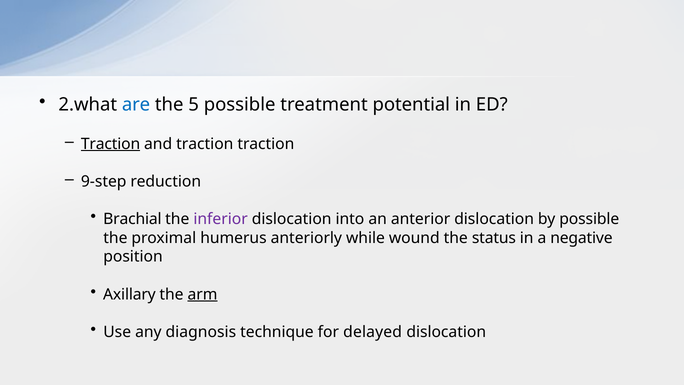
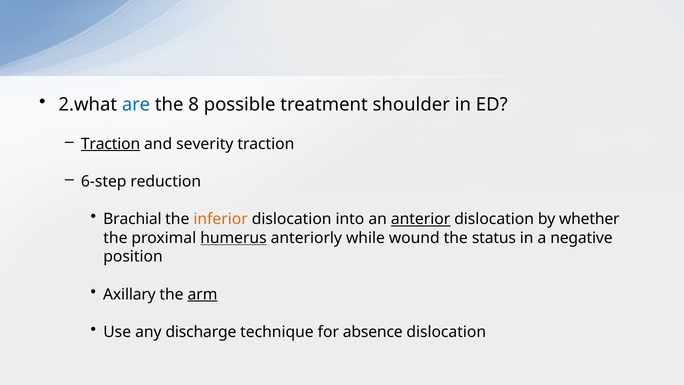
5: 5 -> 8 (194, 105)
potential: potential -> shoulder (411, 105)
and traction: traction -> severity (205, 144)
9-step: 9-step -> 6-step (104, 181)
inferior colour: purple -> orange (221, 219)
anterior underline: none -> present (421, 219)
by possible: possible -> whether (589, 219)
humerus underline: none -> present (233, 238)
diagnosis: diagnosis -> discharge (201, 332)
delayed: delayed -> absence (373, 332)
